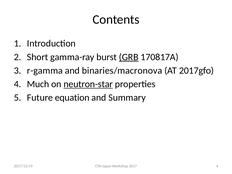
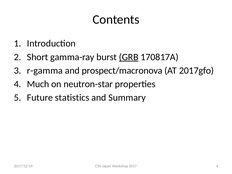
binaries/macronova: binaries/macronova -> prospect/macronova (122, 71)
neutron-star underline: present -> none (88, 84)
equation: equation -> statistics (72, 98)
